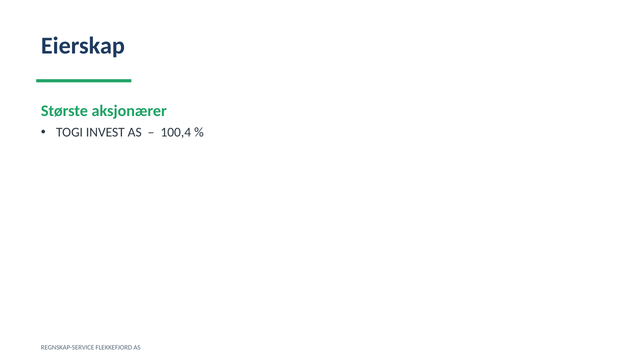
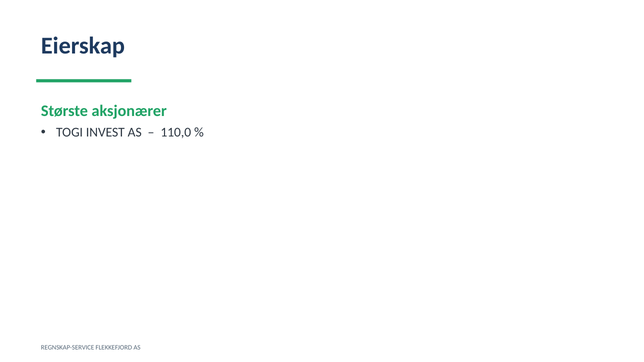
100,4: 100,4 -> 110,0 (176, 132)
